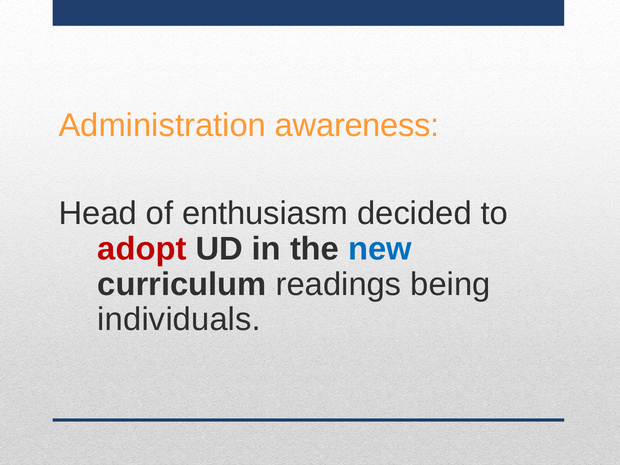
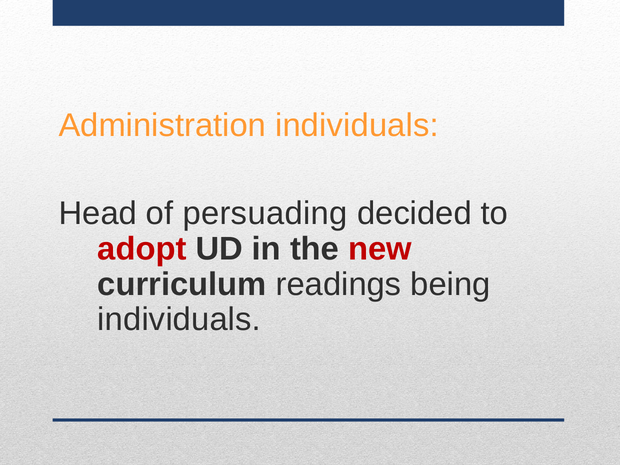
Administration awareness: awareness -> individuals (357, 125)
enthusiasm: enthusiasm -> persuading (265, 214)
new colour: blue -> red (380, 249)
